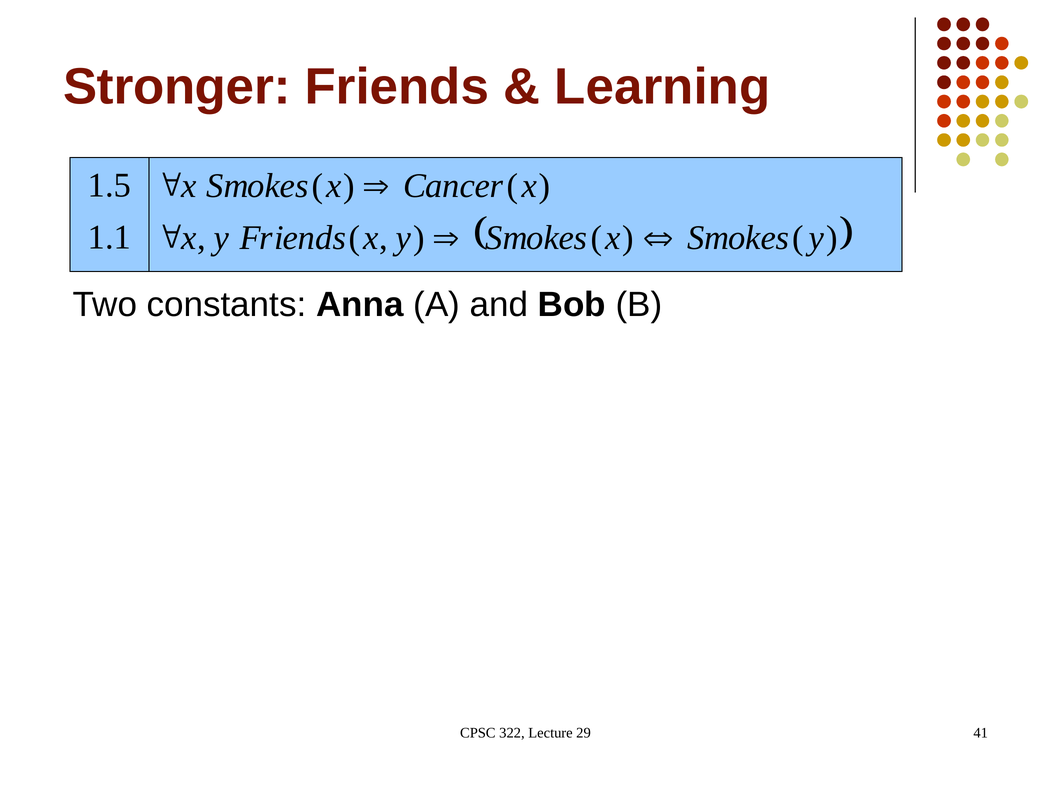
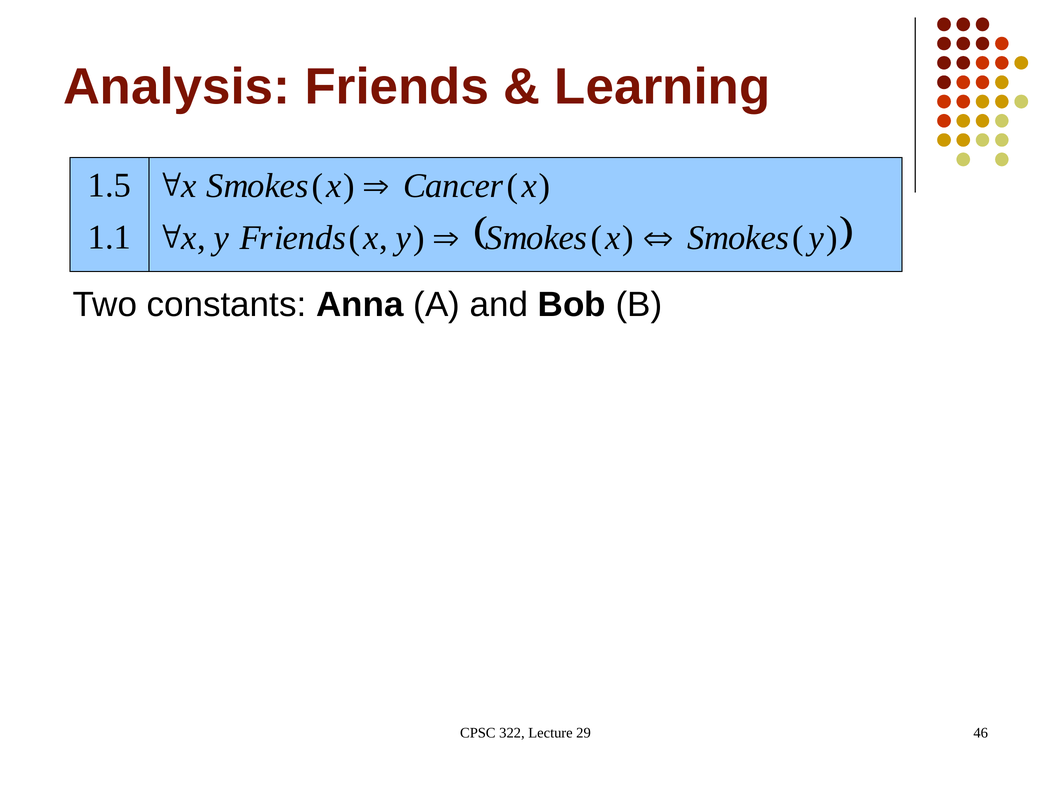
Stronger: Stronger -> Analysis (177, 87)
41: 41 -> 46 (981, 733)
